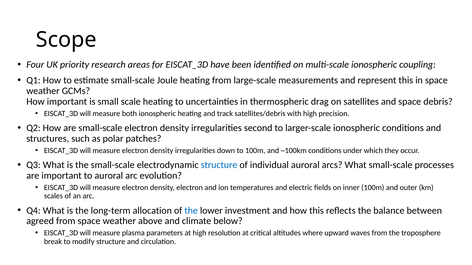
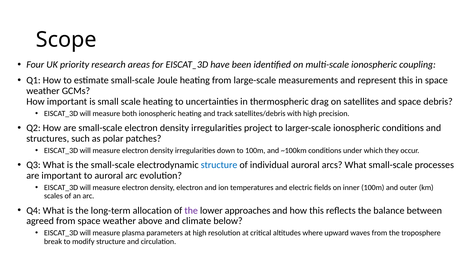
second: second -> project (258, 128)
the colour: blue -> purple (191, 211)
investment: investment -> approaches (248, 211)
